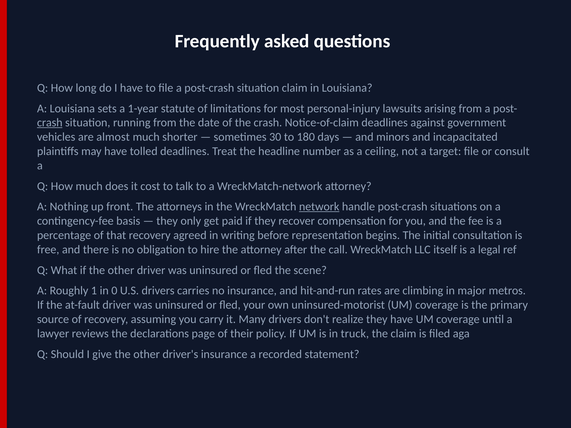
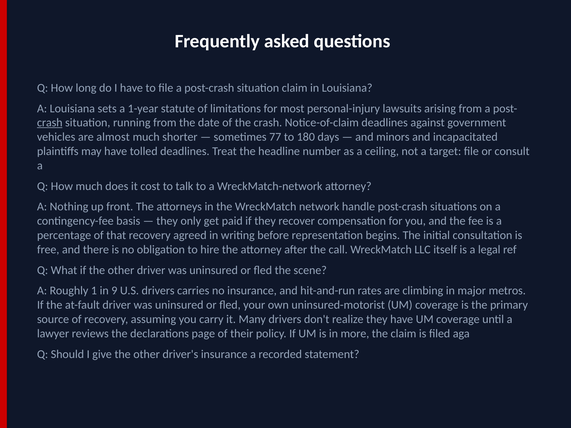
30: 30 -> 77 (275, 137)
network underline: present -> none (319, 207)
0: 0 -> 9 (114, 291)
truck: truck -> more (355, 334)
